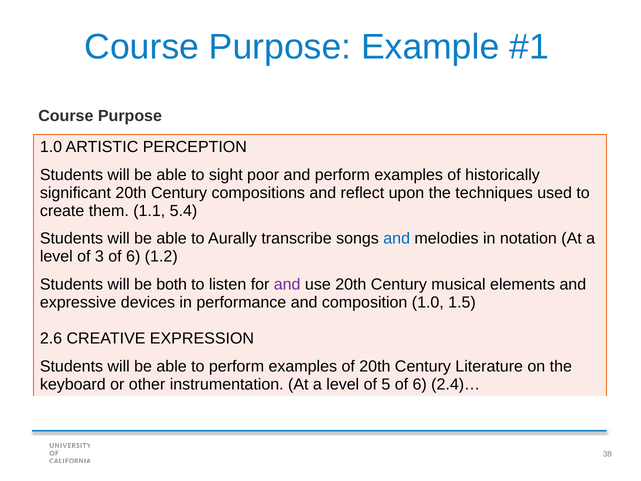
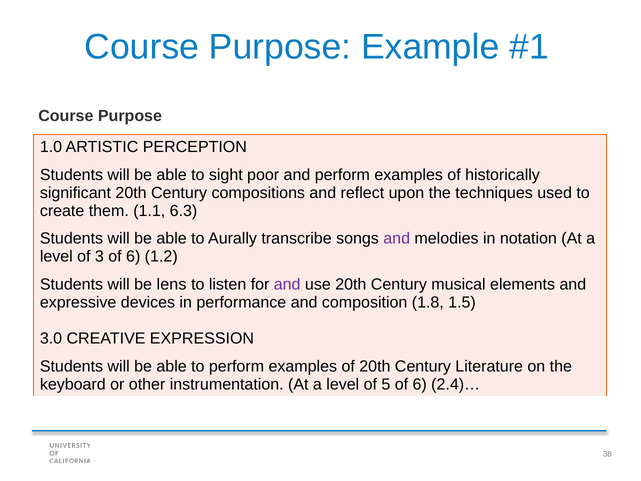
5.4: 5.4 -> 6.3 (184, 211)
and colour: blue -> purple (397, 239)
both: both -> lens (171, 284)
composition 1.0: 1.0 -> 1.8 (428, 302)
2.6: 2.6 -> 3.0 (51, 338)
